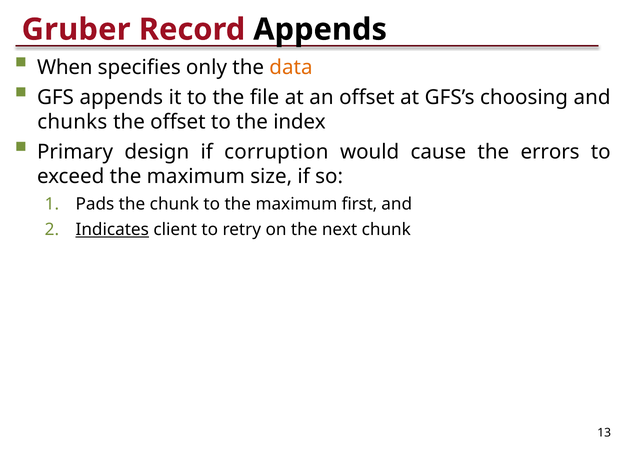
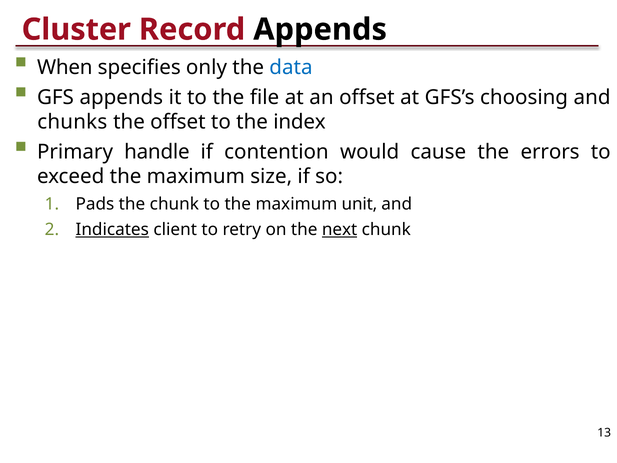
Gruber: Gruber -> Cluster (76, 30)
data colour: orange -> blue (291, 67)
design: design -> handle (157, 152)
corruption: corruption -> contention (276, 152)
first: first -> unit (359, 204)
next underline: none -> present (340, 230)
